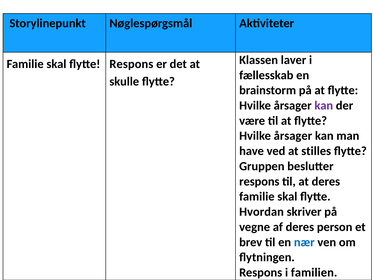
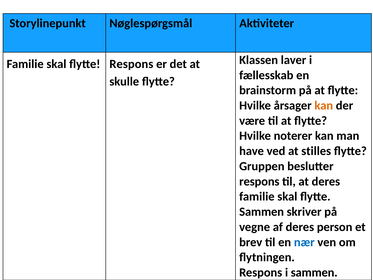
kan colour: purple -> orange (324, 105)
årsager: årsager -> noterer (293, 136)
Hvordan: Hvordan -> Sammen (262, 212)
i familien: familien -> sammen (314, 272)
